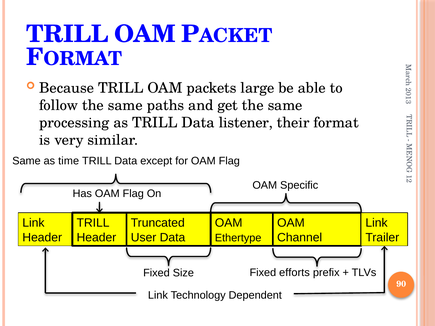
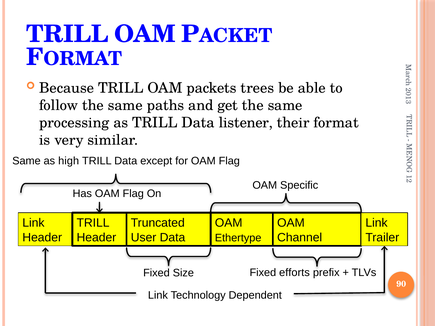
large: large -> trees (257, 88)
time: time -> high (69, 161)
